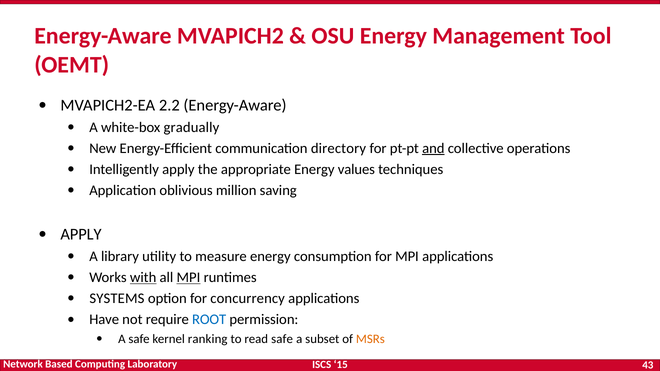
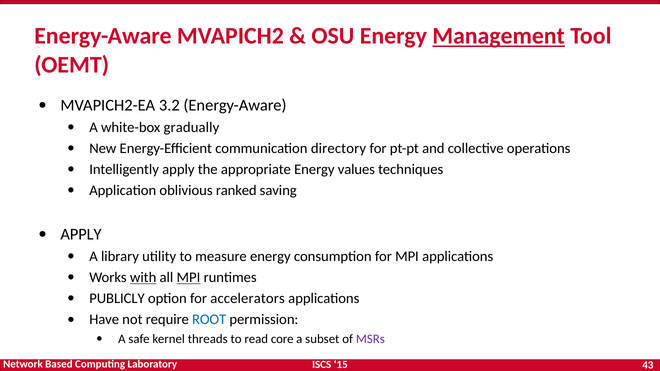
Management underline: none -> present (499, 36)
2.2: 2.2 -> 3.2 (169, 105)
and underline: present -> none (433, 148)
million: million -> ranked (236, 191)
SYSTEMS: SYSTEMS -> PUBLICLY (117, 299)
concurrency: concurrency -> accelerators (248, 299)
ranking: ranking -> threads (208, 339)
read safe: safe -> core (282, 339)
MSRs colour: orange -> purple (370, 339)
